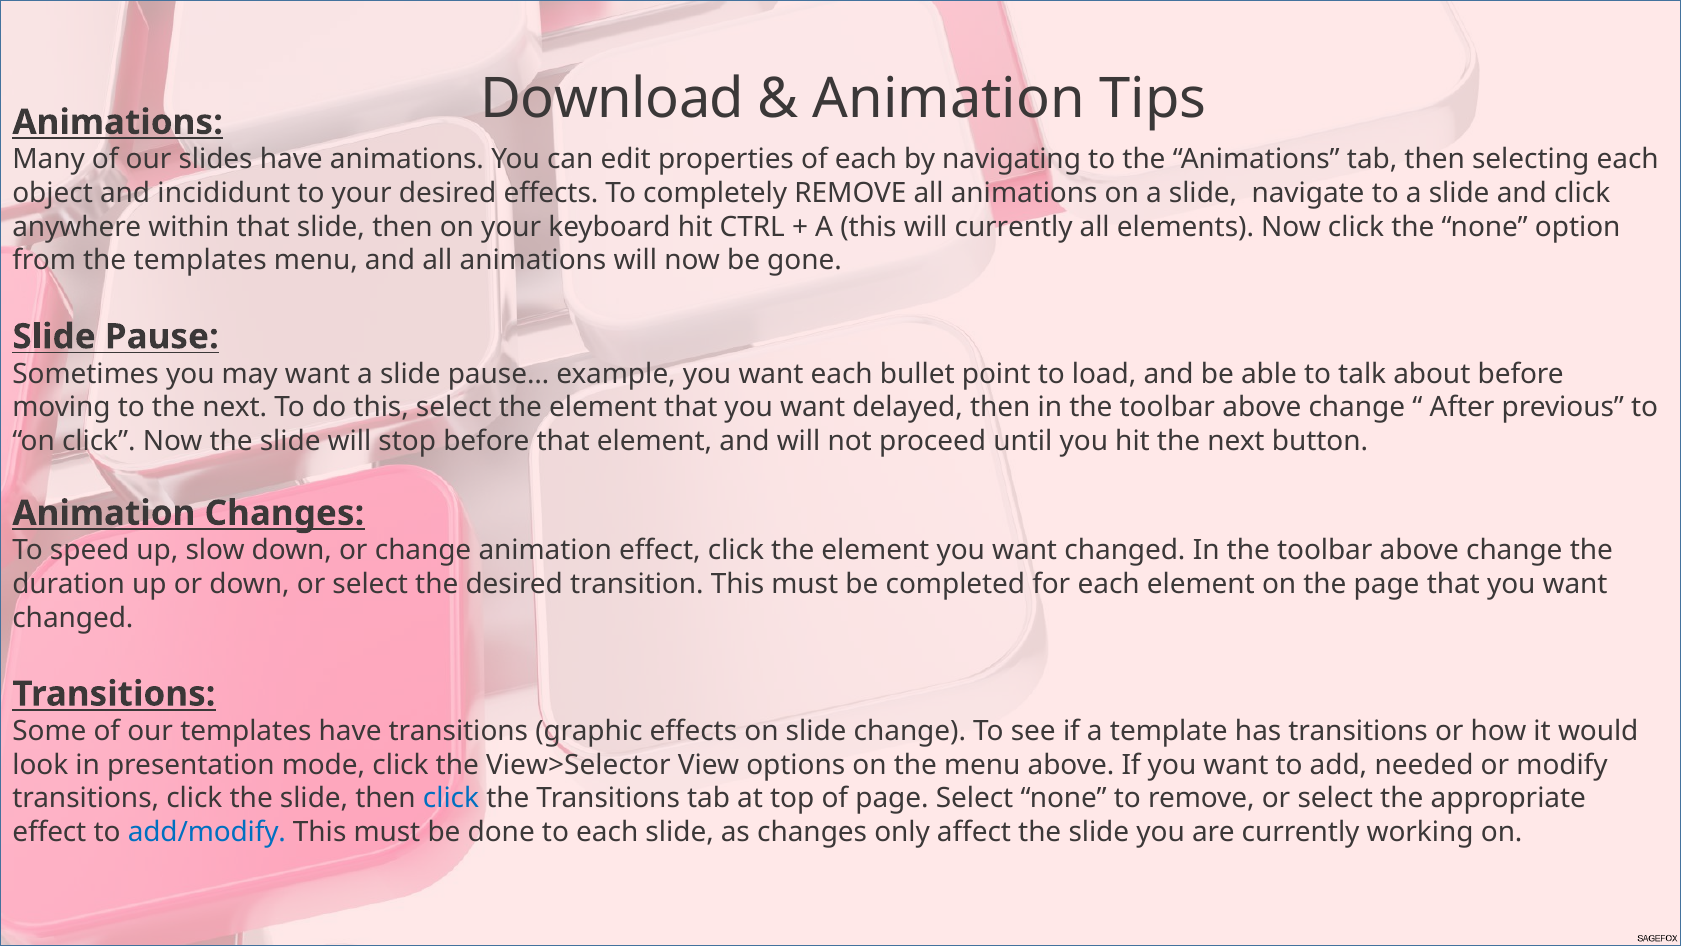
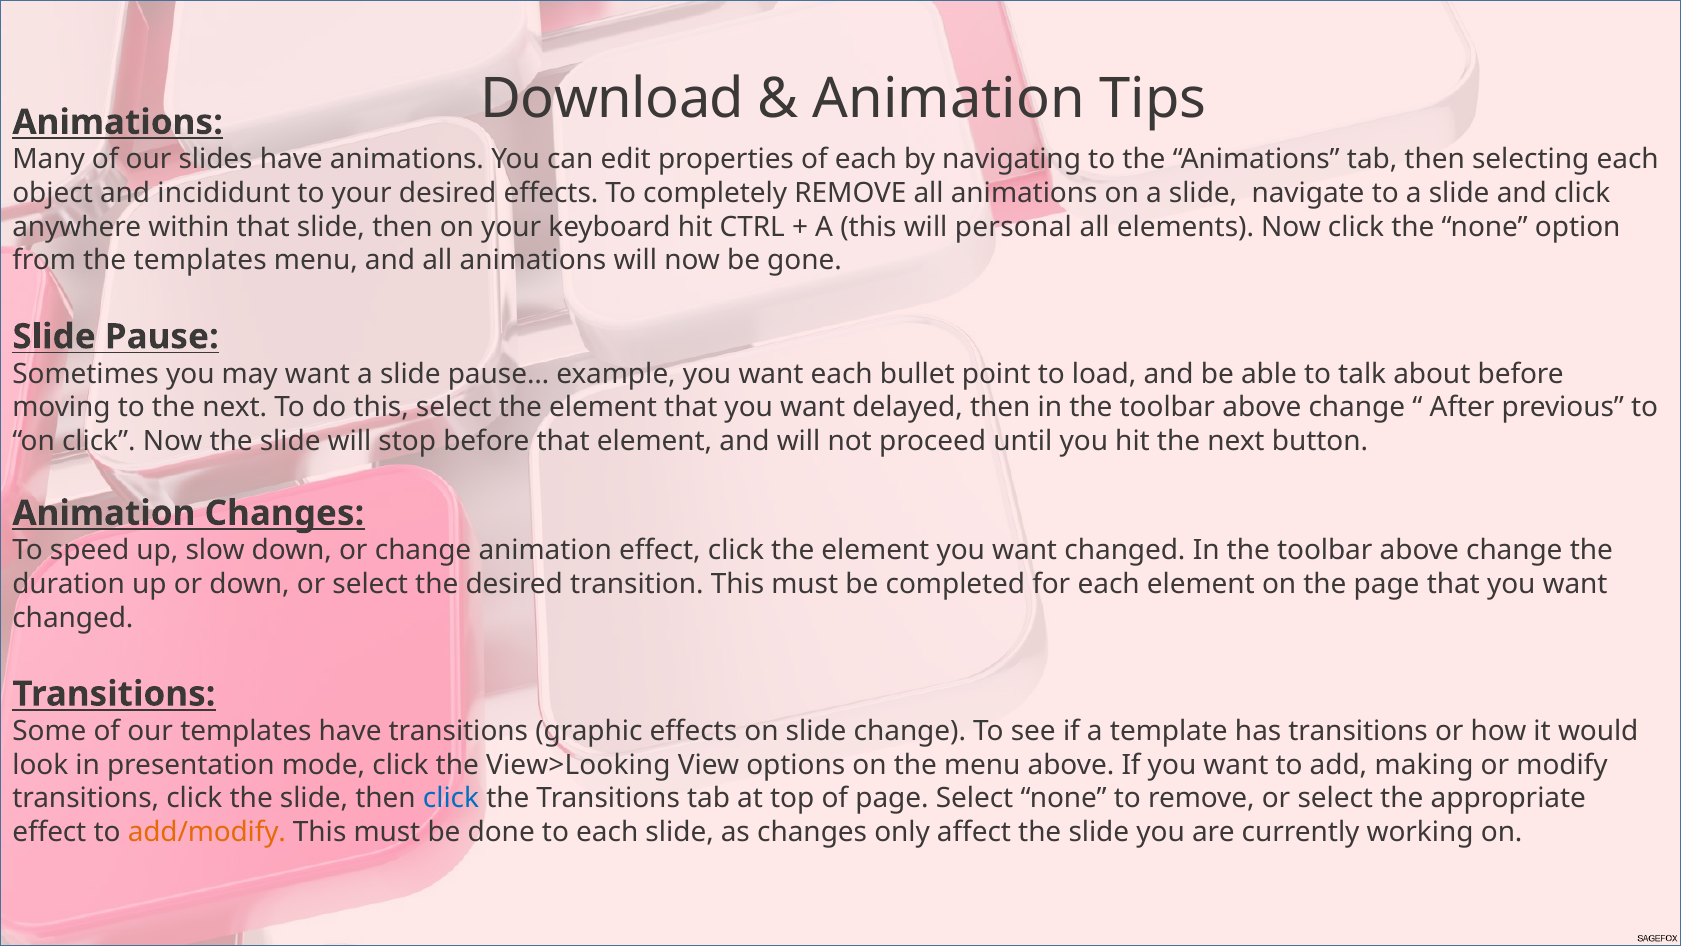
will currently: currently -> personal (1013, 227)
View>Selector: View>Selector -> View>Looking (578, 765)
needed: needed -> making (1424, 765)
add/modify colour: blue -> orange (207, 832)
